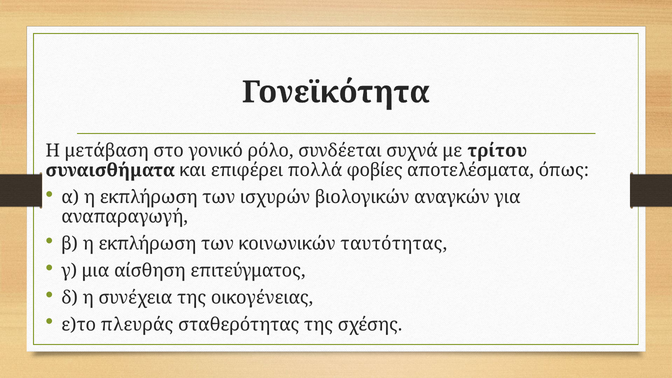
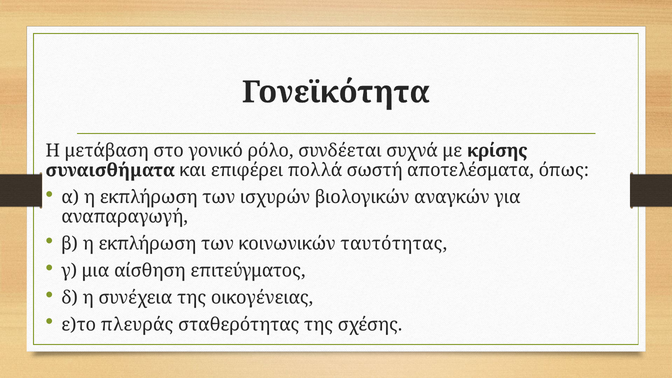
τρίτου: τρίτου -> κρίσης (497, 151)
φοβίες: φοβίες -> σωστή (375, 170)
